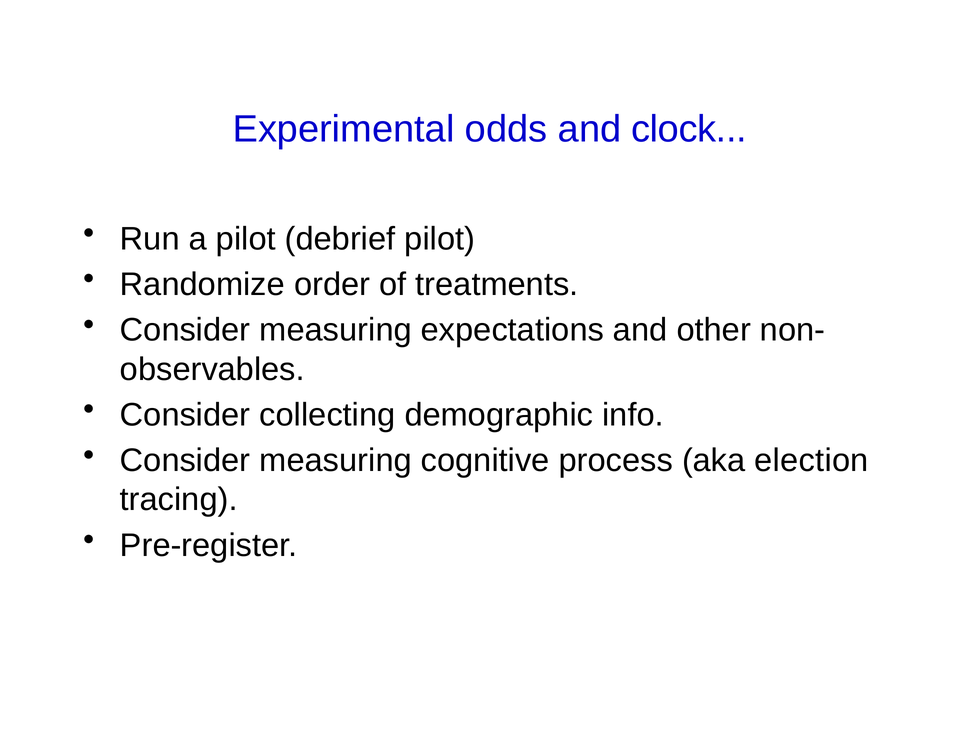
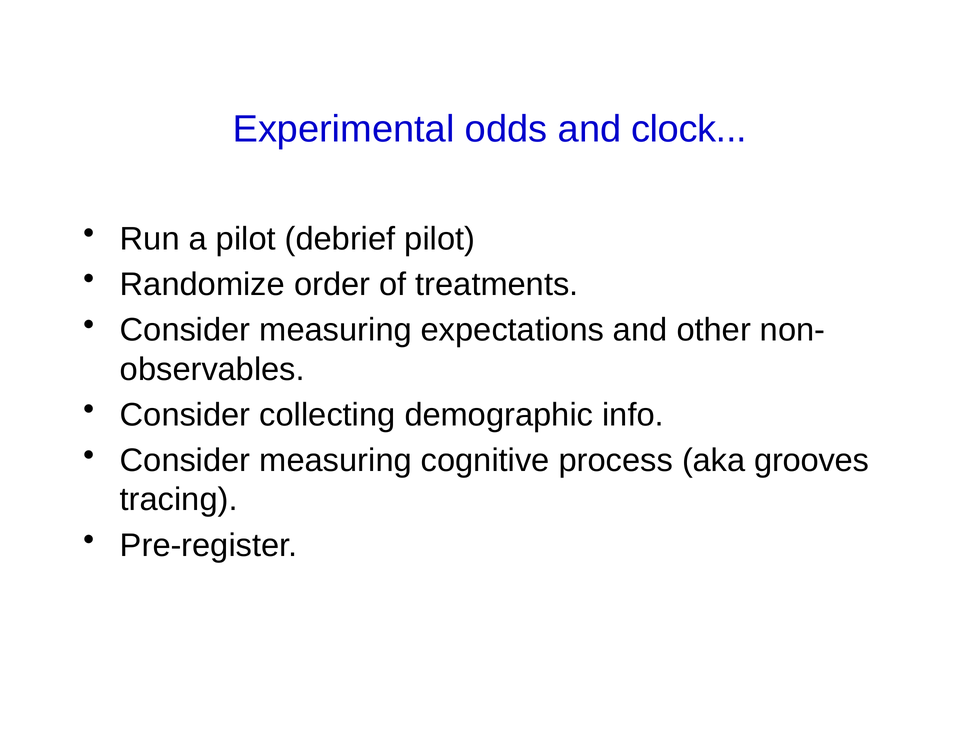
election: election -> grooves (812, 461)
